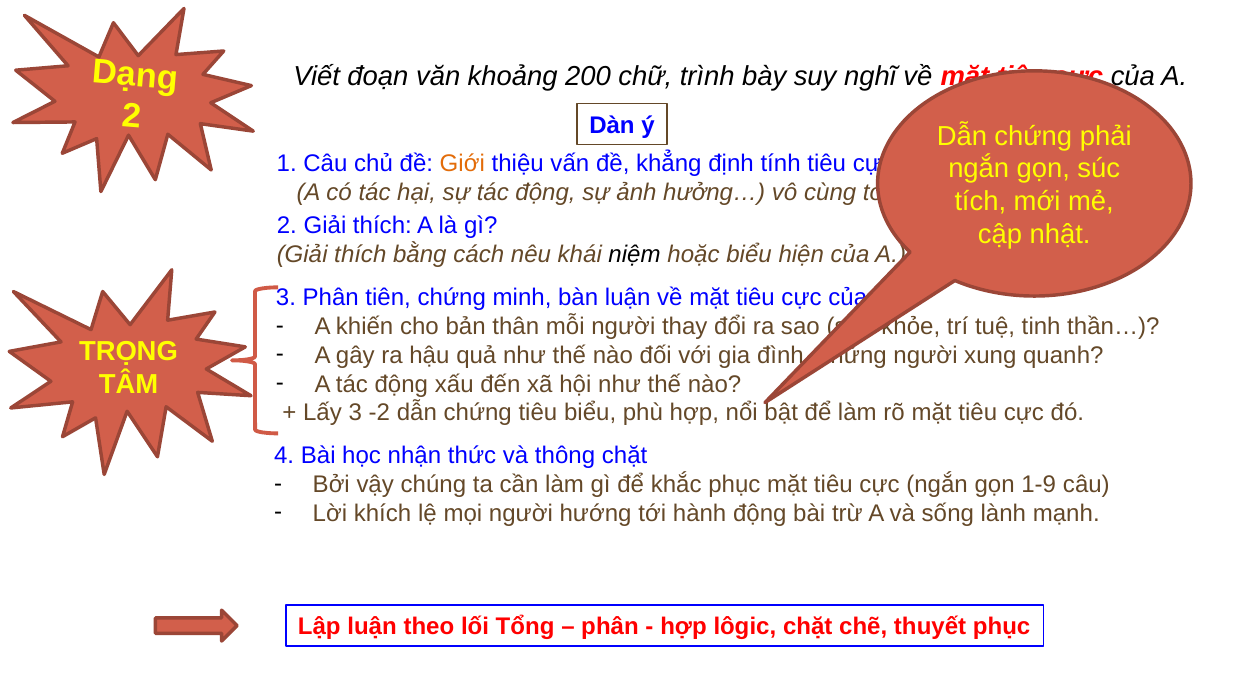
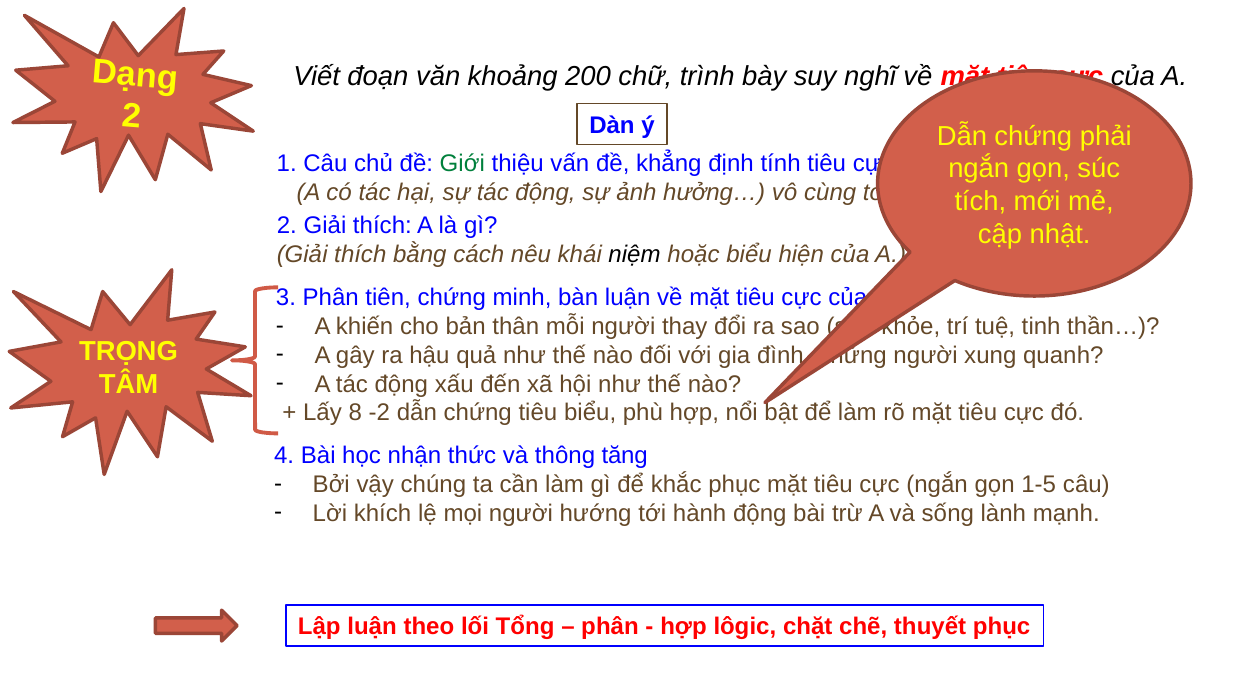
Giới colour: orange -> green (462, 164)
Lấy 3: 3 -> 8 (355, 413)
thông chặt: chặt -> tăng (625, 456)
1-9: 1-9 -> 1-5 (1039, 485)
